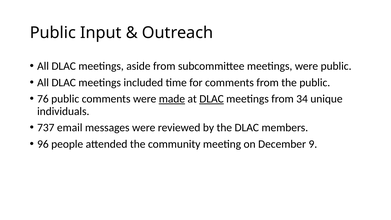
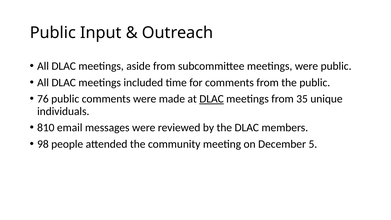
made underline: present -> none (172, 99)
34: 34 -> 35 (302, 99)
737: 737 -> 810 (46, 128)
96: 96 -> 98 (43, 144)
9: 9 -> 5 (313, 144)
